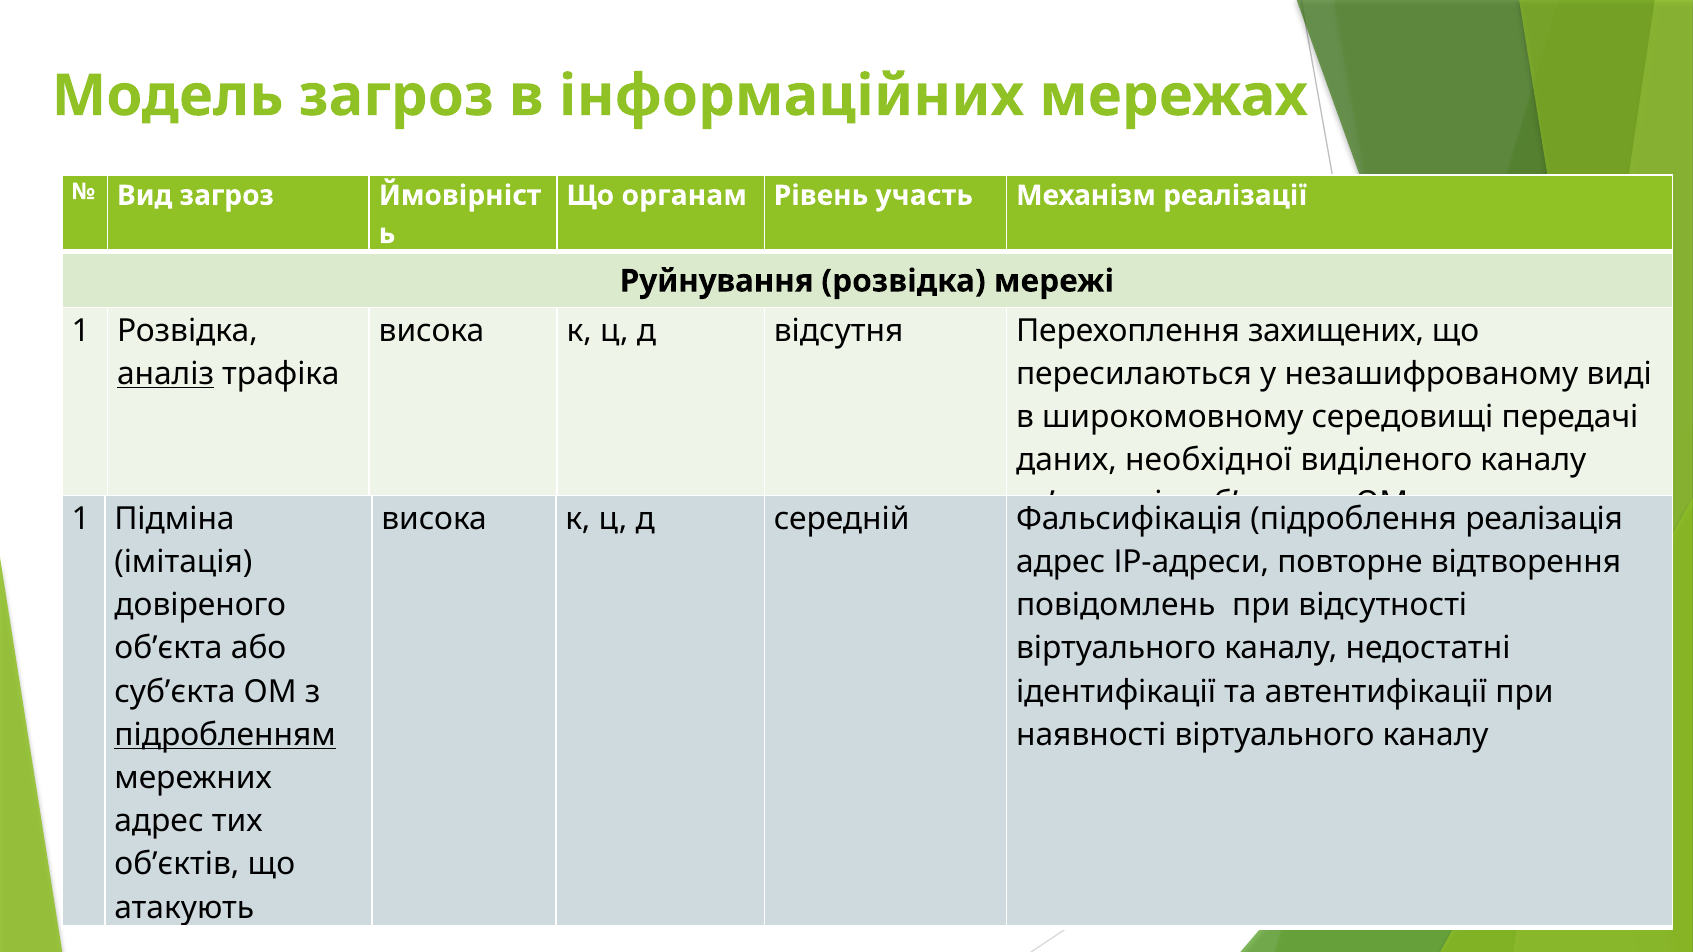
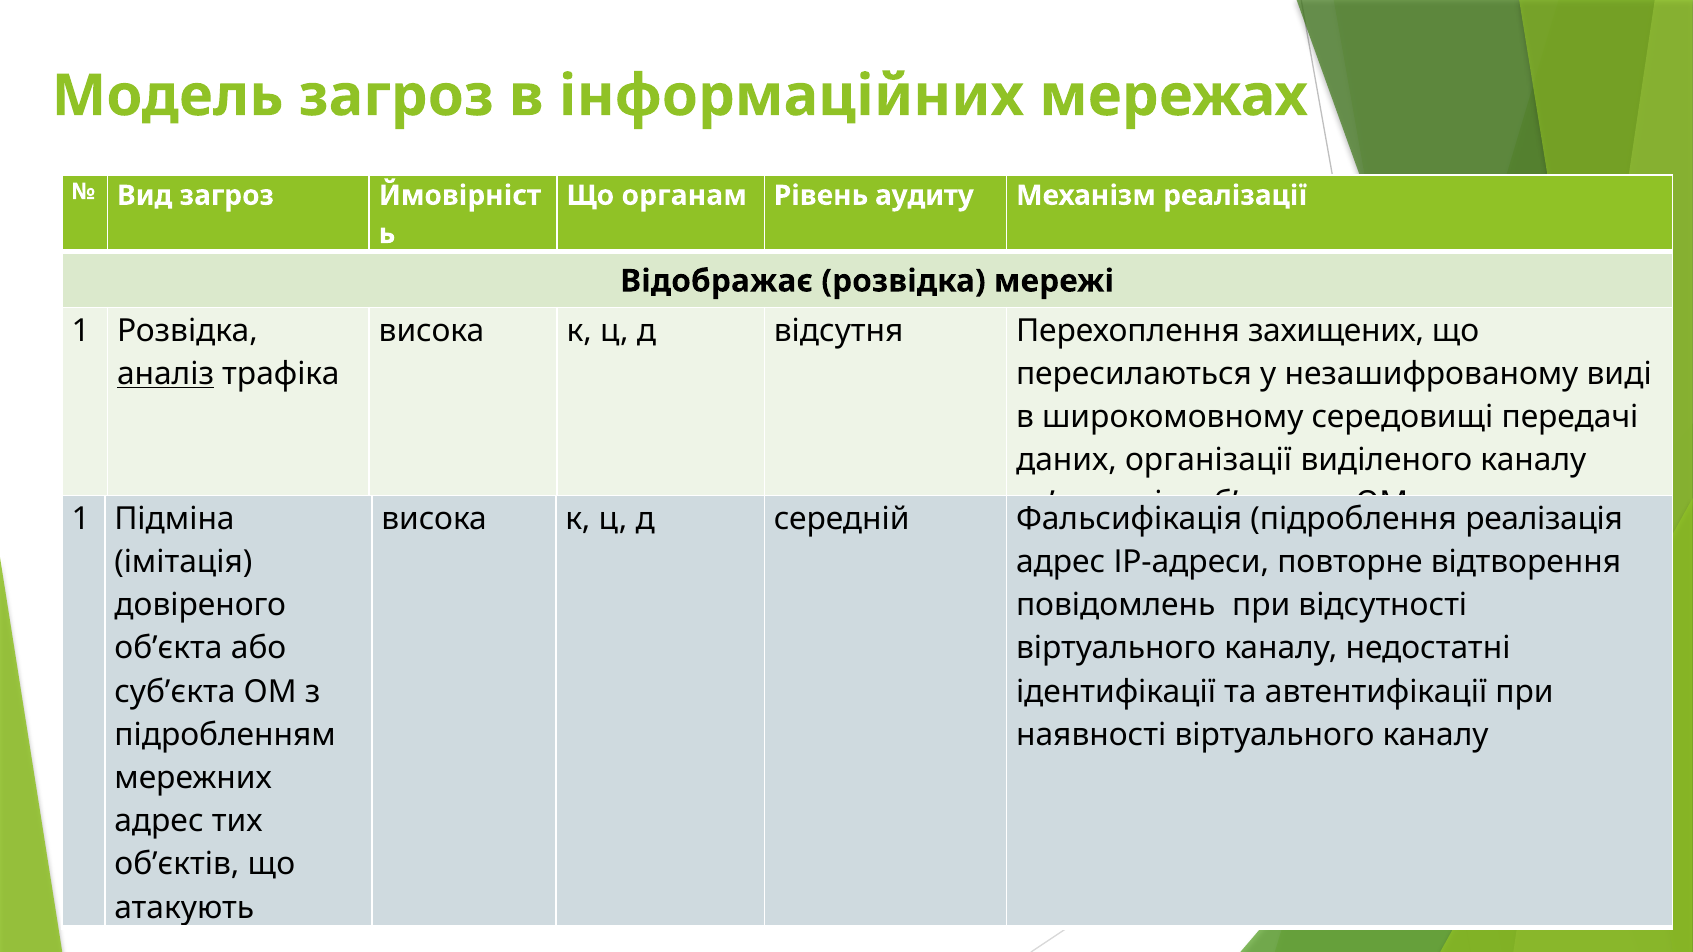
участь: участь -> аудиту (924, 196)
Руйнування: Руйнування -> Відображає (717, 281)
необхідної: необхідної -> організації (1209, 460)
підробленням underline: present -> none (225, 735)
